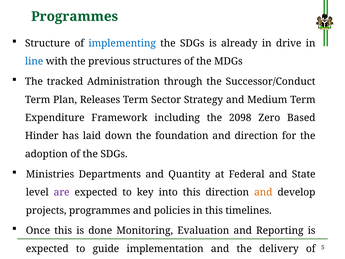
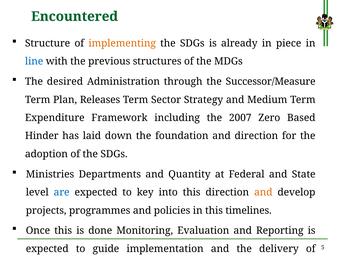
Programmes: Programmes -> Encountered (75, 16)
implementing colour: blue -> orange (122, 43)
drive: drive -> piece (289, 43)
tracked: tracked -> desired (65, 81)
Successor/Conduct: Successor/Conduct -> Successor/Measure (271, 81)
2098: 2098 -> 2007 (240, 118)
are colour: purple -> blue (62, 192)
